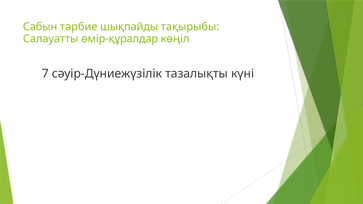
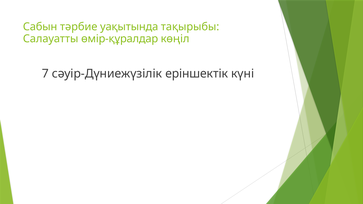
шықпайды: шықпайды -> уақытында (129, 27)
тазалықты: тазалықты -> еріншектік (197, 74)
